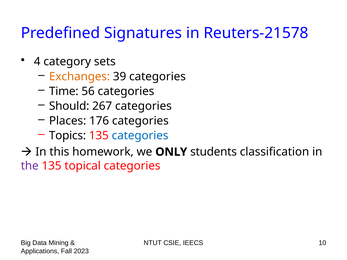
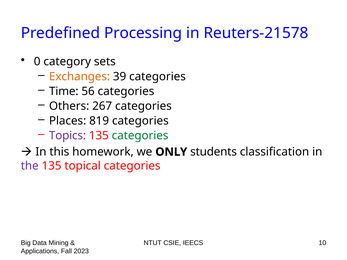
Signatures: Signatures -> Processing (143, 33)
4: 4 -> 0 (37, 62)
Should: Should -> Others (69, 106)
176: 176 -> 819 (99, 121)
Topics colour: black -> purple (68, 136)
categories colour: blue -> green (140, 136)
